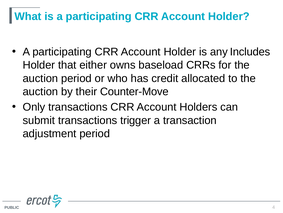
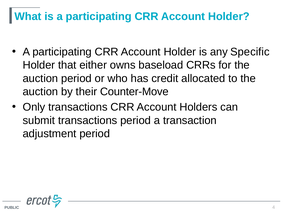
Includes: Includes -> Specific (250, 52)
transactions trigger: trigger -> period (136, 120)
